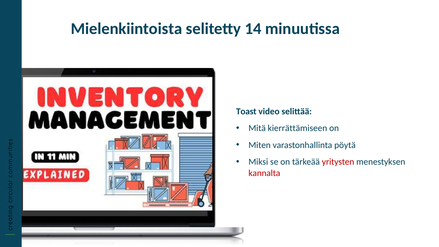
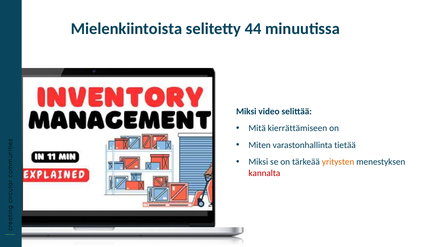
14: 14 -> 44 (253, 29)
Toast: Toast -> Miksi (246, 111)
pöytä: pöytä -> tietää (345, 145)
yritysten colour: red -> orange (338, 162)
